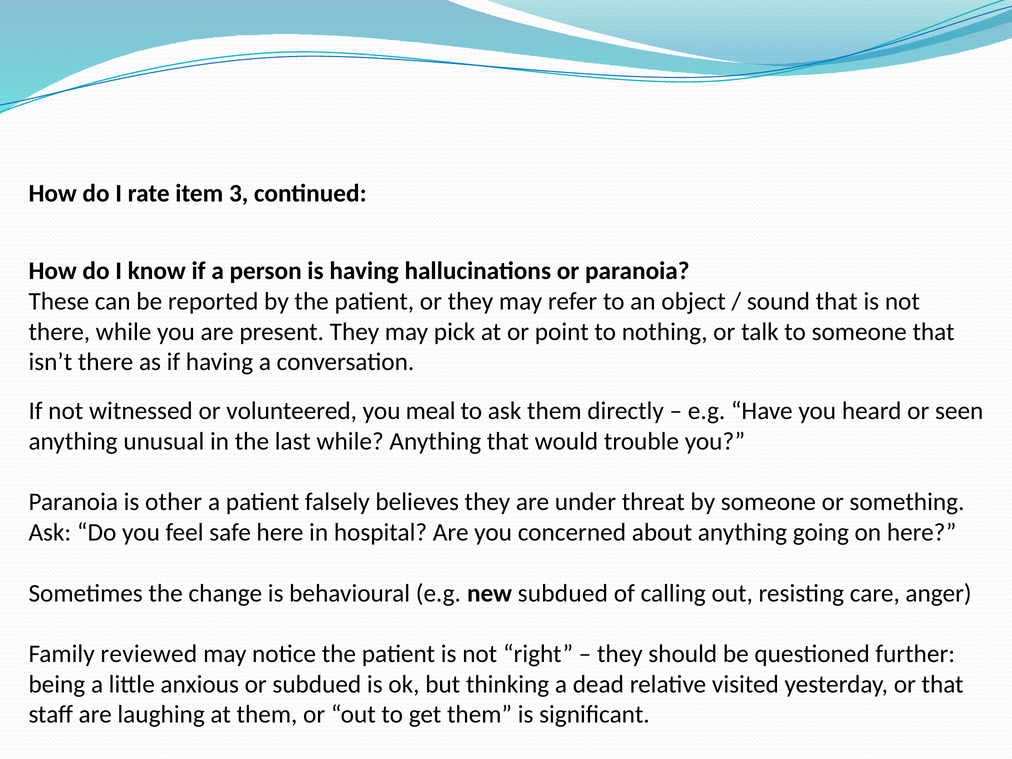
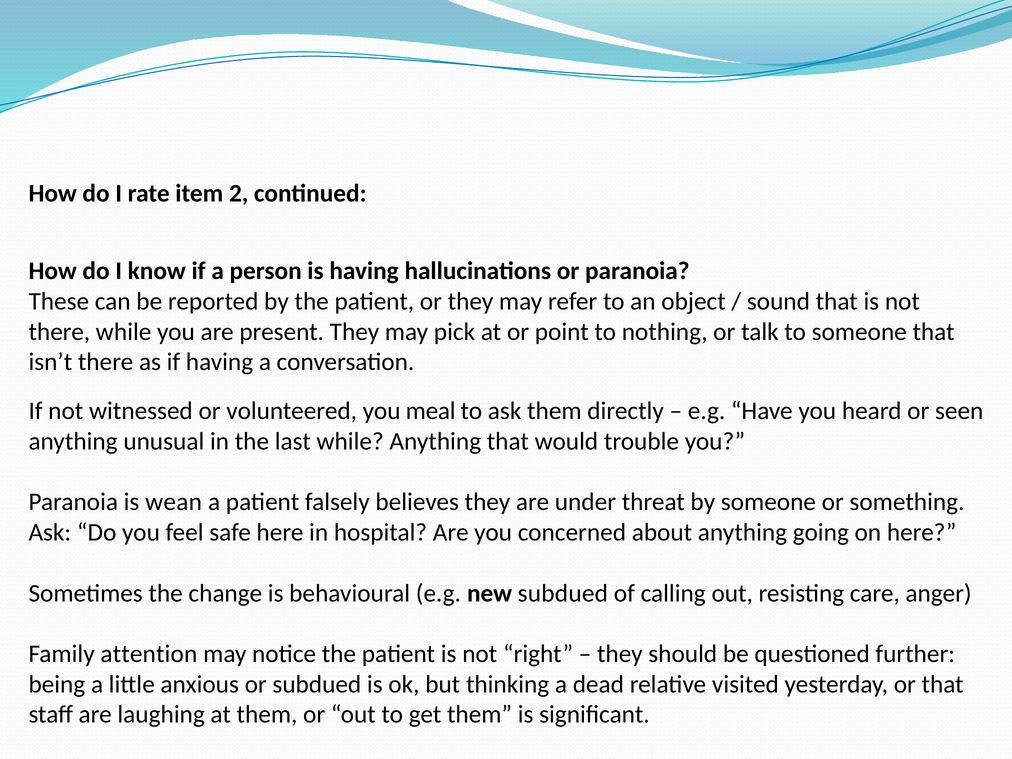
3: 3 -> 2 (239, 193)
other: other -> wean (174, 502)
reviewed: reviewed -> attention (149, 654)
